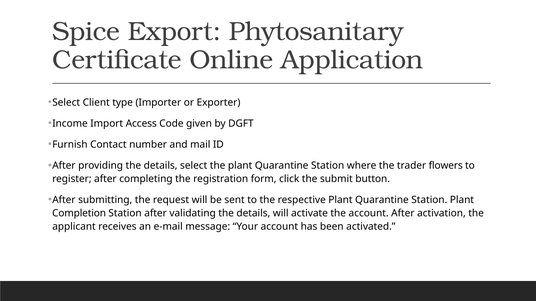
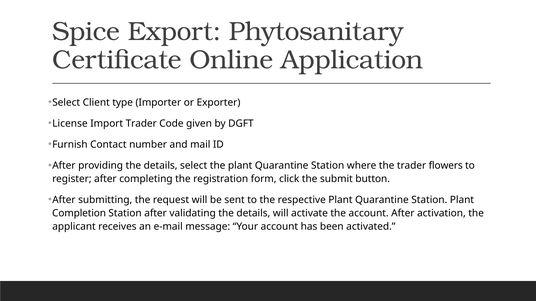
Income: Income -> License (70, 124)
Import Access: Access -> Trader (141, 124)
